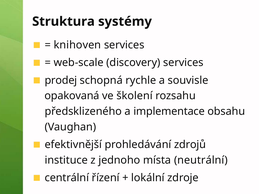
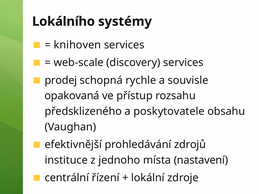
Struktura: Struktura -> Lokálního (64, 21)
školení: školení -> přístup (135, 96)
implementace: implementace -> poskytovatele (169, 112)
neutrální: neutrální -> nastavení (201, 160)
